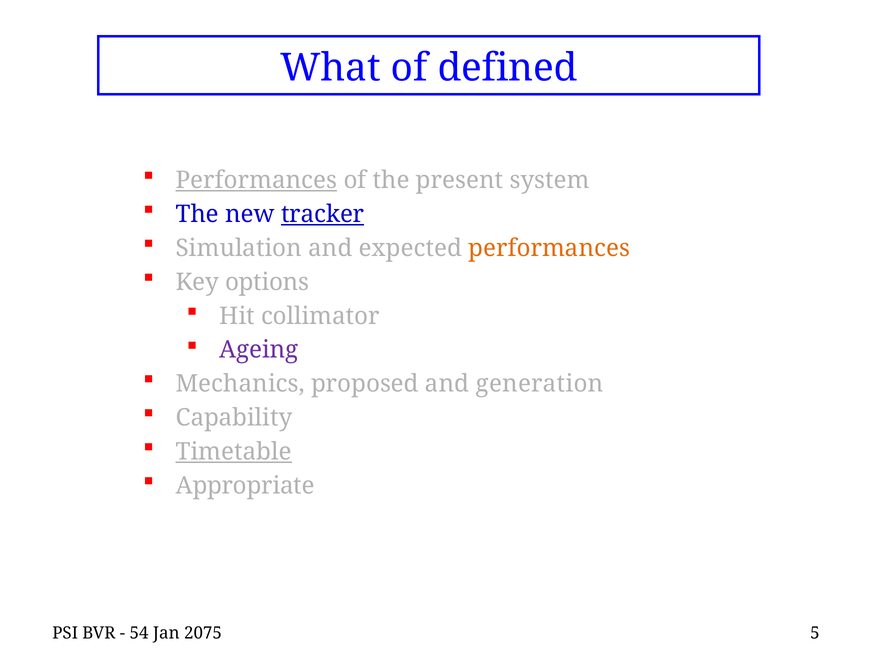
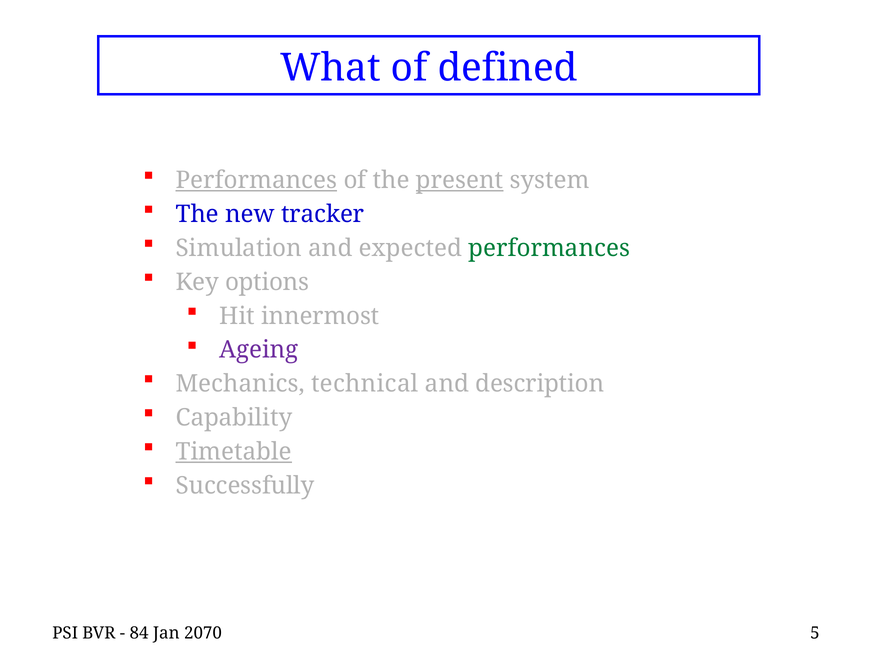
present underline: none -> present (460, 180)
tracker underline: present -> none (323, 214)
performances colour: orange -> green (549, 248)
collimator: collimator -> innermost (320, 316)
proposed: proposed -> technical (365, 384)
generation: generation -> description (540, 384)
Appropriate: Appropriate -> Successfully (245, 486)
54: 54 -> 84 (139, 633)
2075: 2075 -> 2070 (203, 633)
